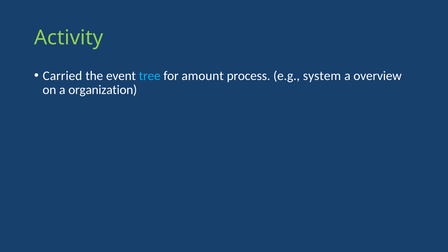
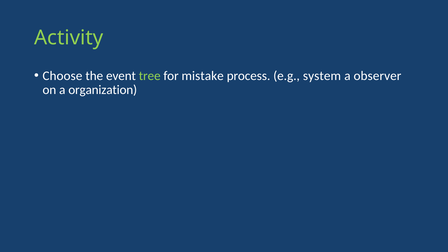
Carried: Carried -> Choose (62, 76)
tree colour: light blue -> light green (150, 76)
amount: amount -> mistake (203, 76)
overview: overview -> observer (378, 76)
